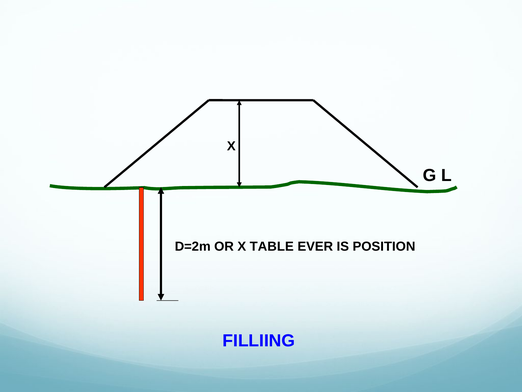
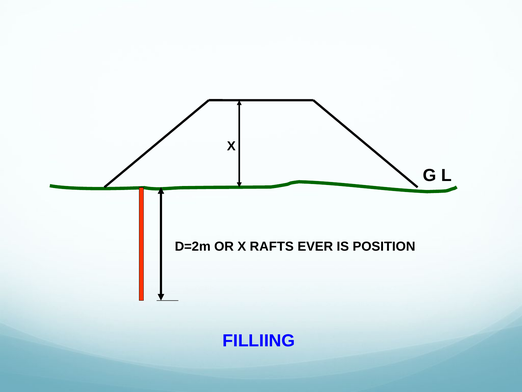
TABLE: TABLE -> RAFTS (272, 246)
